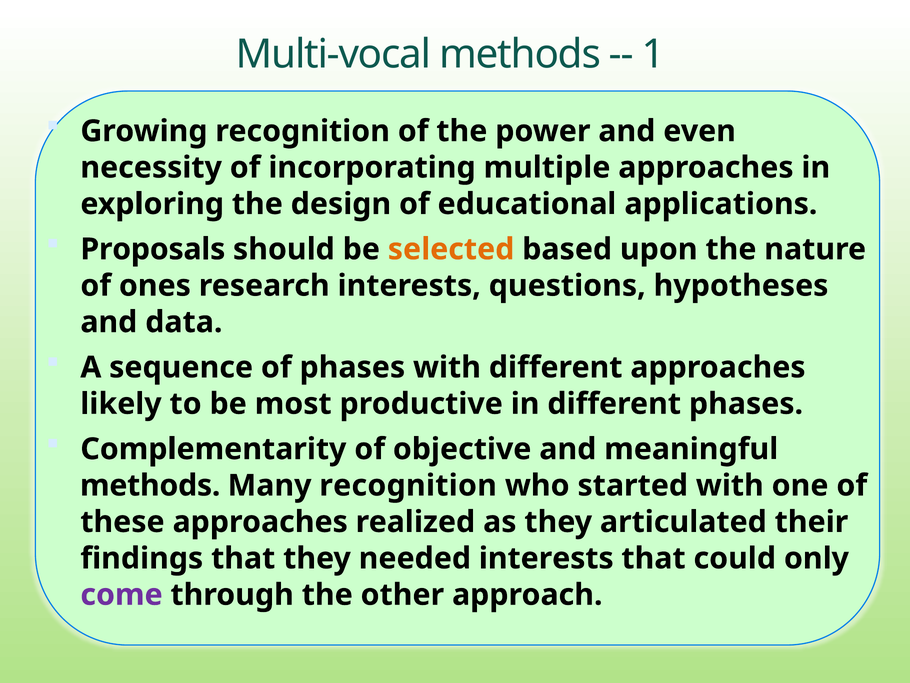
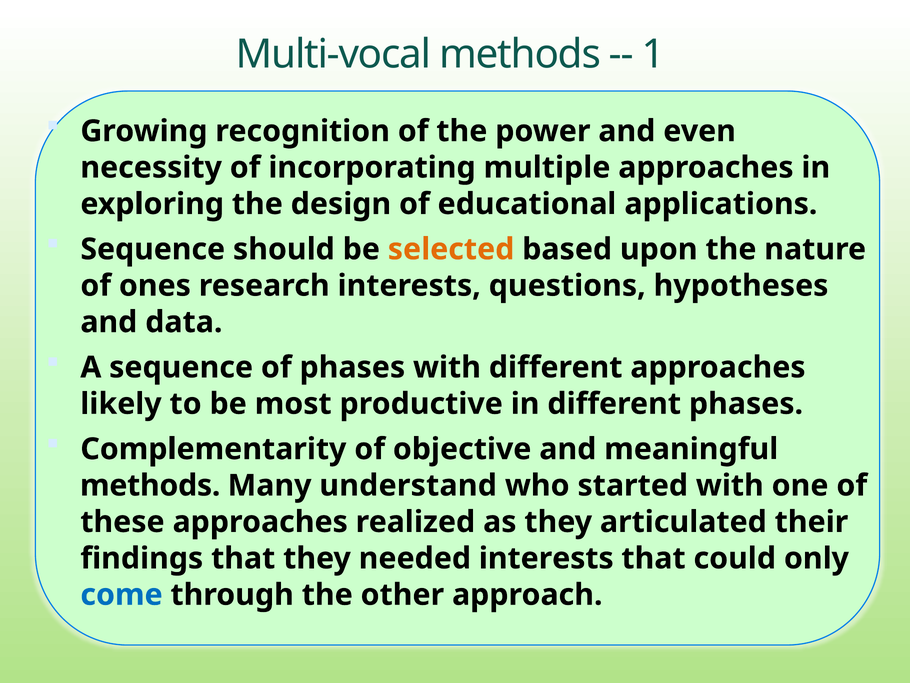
Proposals: Proposals -> Sequence (153, 249)
Many recognition: recognition -> understand (408, 485)
come colour: purple -> blue (122, 594)
